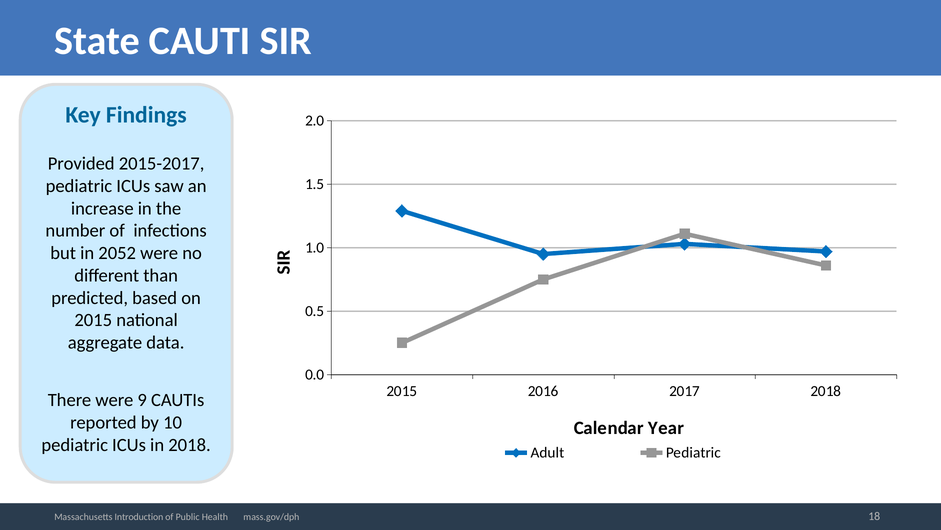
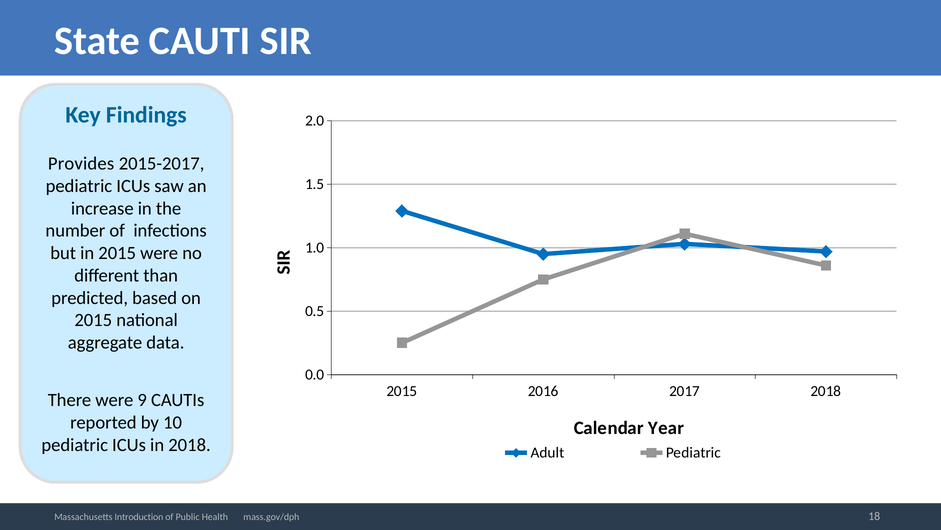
Provided: Provided -> Provides (81, 164)
in 2052: 2052 -> 2015 (117, 253)
